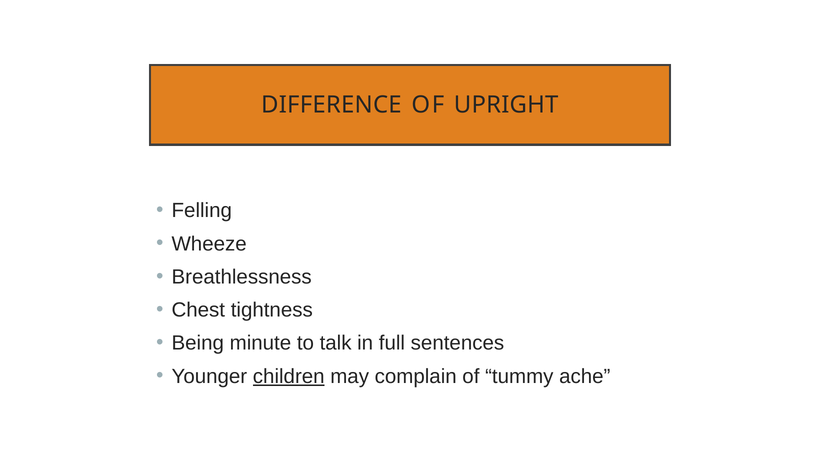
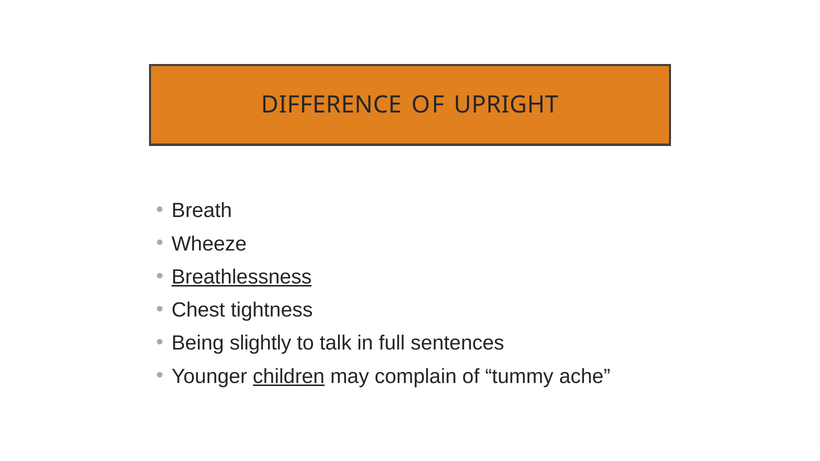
Felling: Felling -> Breath (202, 211)
Breathlessness underline: none -> present (242, 277)
minute: minute -> slightly (261, 343)
